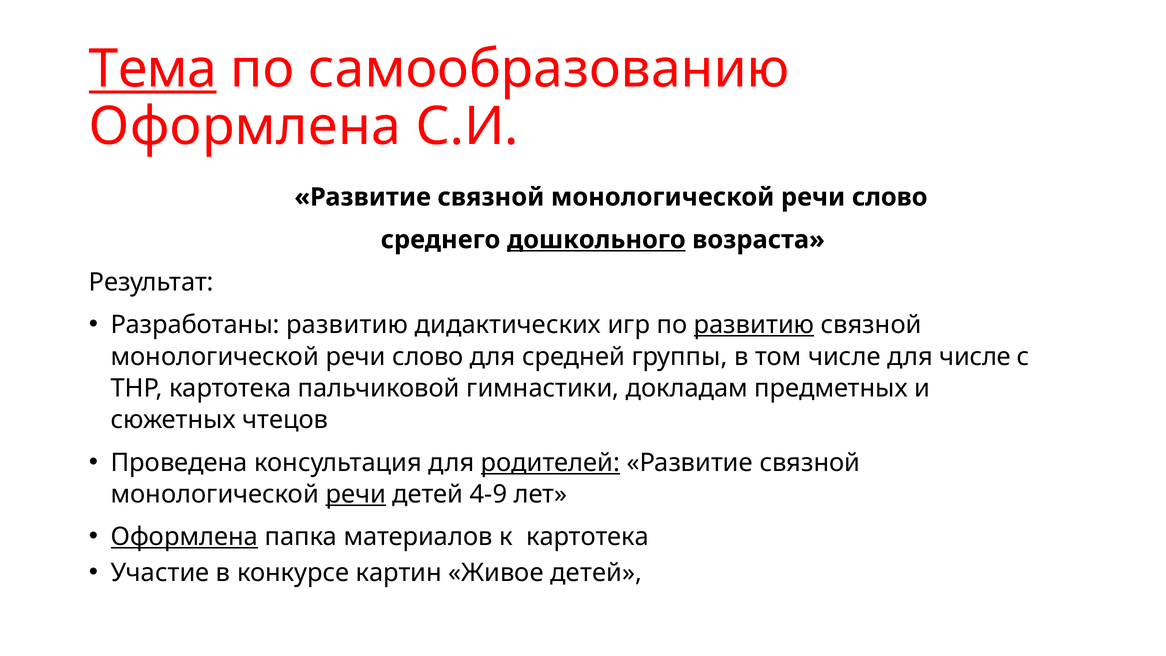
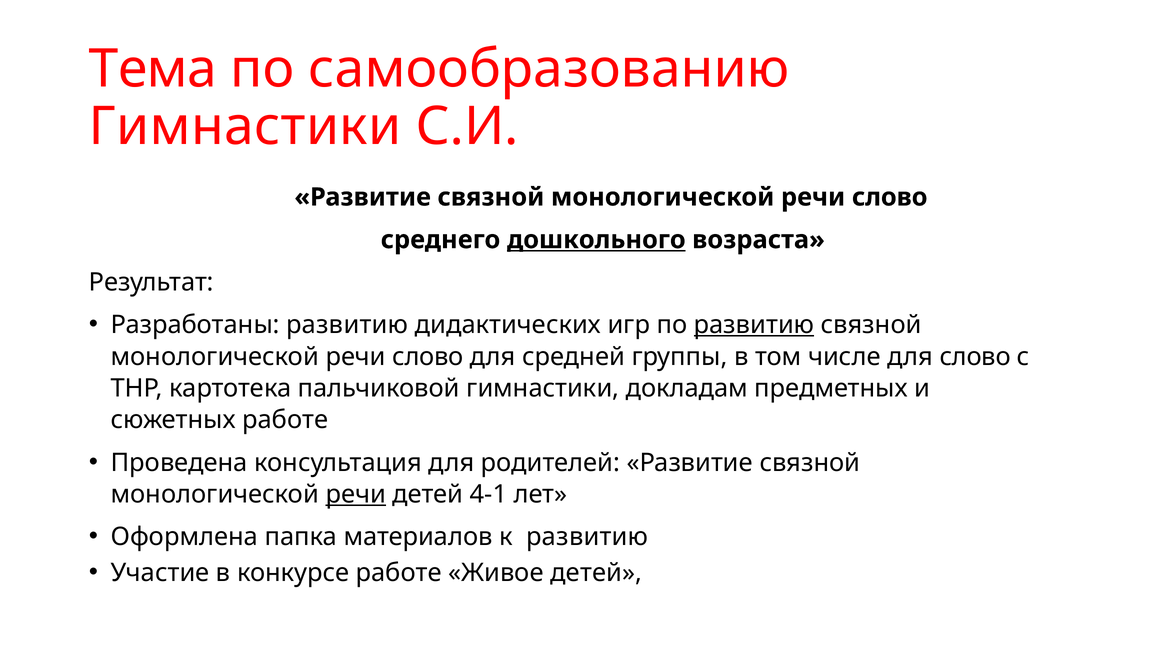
Тема underline: present -> none (153, 69)
Оформлена: Оформлена -> Гимнастики (245, 127)
для числе: числе -> слово (975, 357)
сюжетных чтецов: чтецов -> работе (285, 420)
родителей underline: present -> none (550, 462)
4-9: 4-9 -> 4-1 (488, 494)
Оформлена underline: present -> none (184, 537)
к картотека: картотека -> развитию (587, 537)
конкурсе картин: картин -> работе (399, 573)
